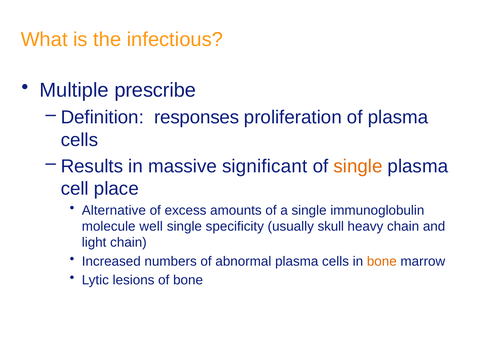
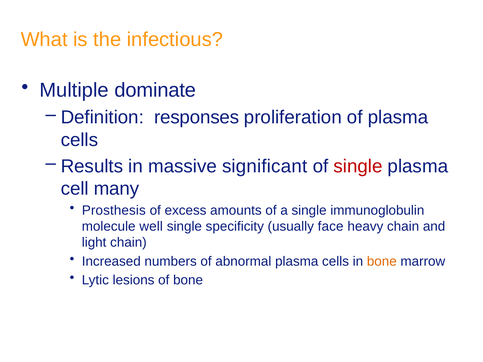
prescribe: prescribe -> dominate (155, 90)
single colour: orange -> red (358, 166)
place: place -> many (116, 189)
Alternative: Alternative -> Prosthesis (114, 210)
skull: skull -> face (331, 227)
